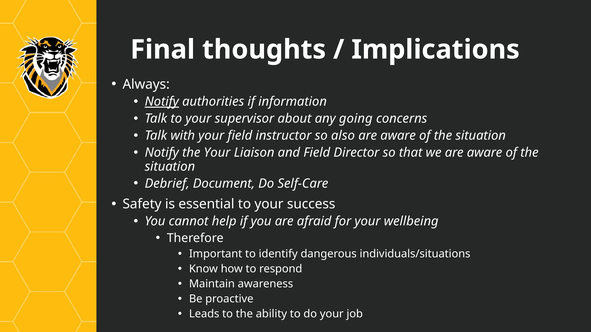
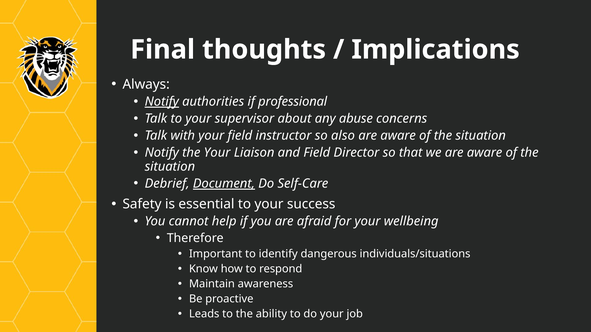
information: information -> professional (293, 102)
going: going -> abuse (356, 119)
Document underline: none -> present (224, 184)
